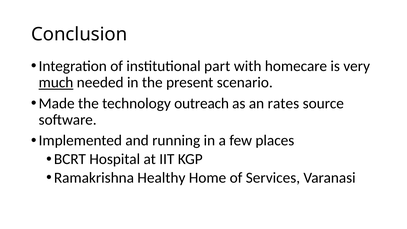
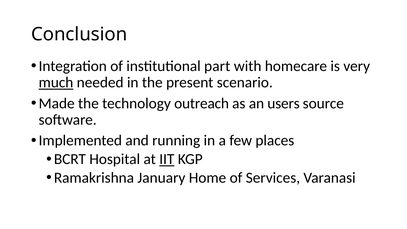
rates: rates -> users (284, 103)
IIT underline: none -> present (167, 159)
Healthy: Healthy -> January (161, 178)
